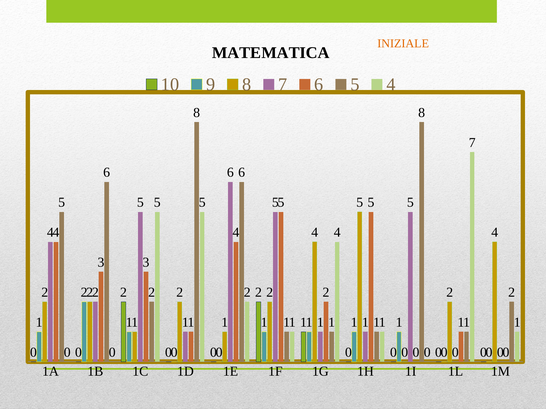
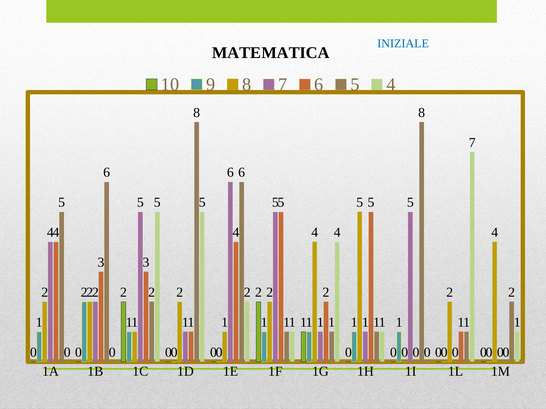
INIZIALE colour: orange -> blue (403, 44)
